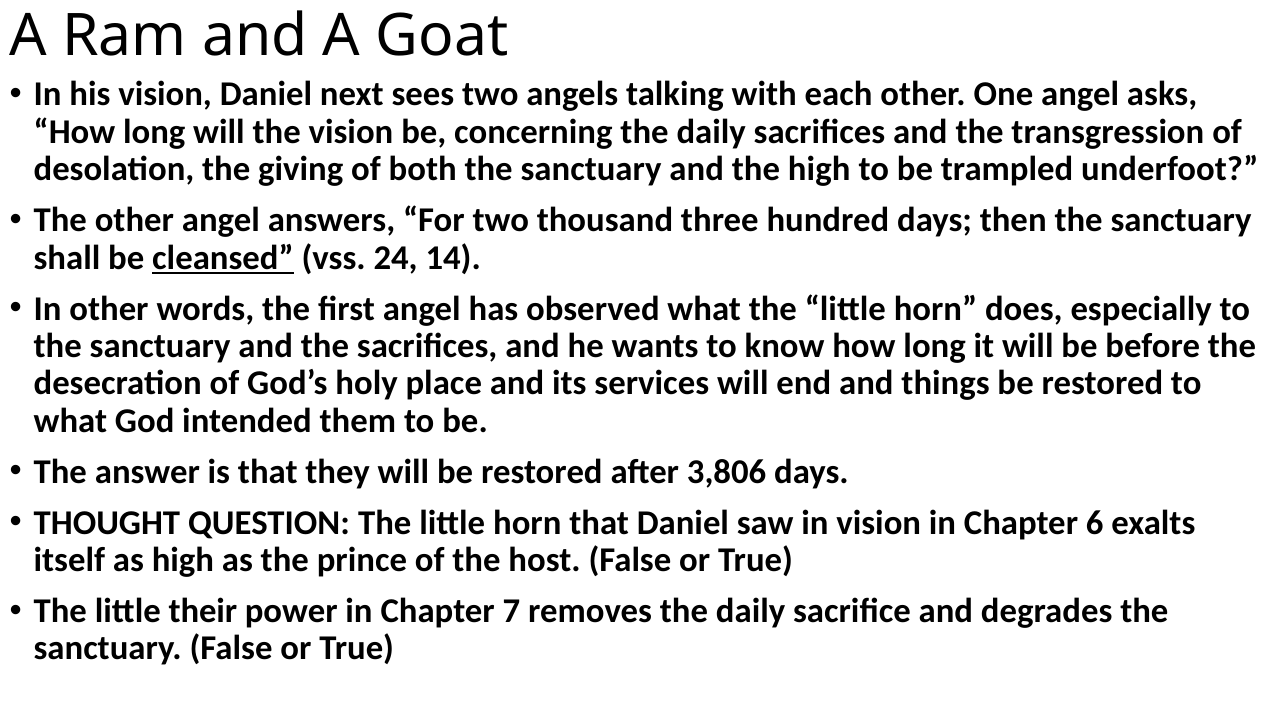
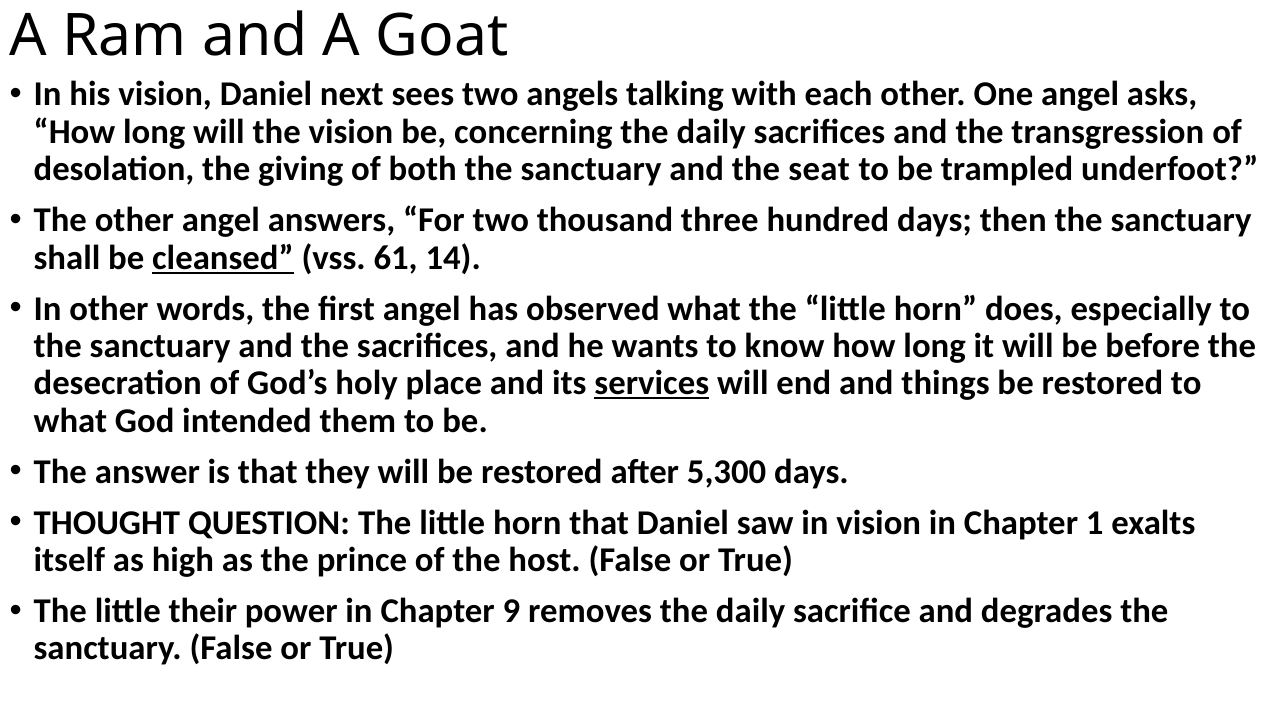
the high: high -> seat (819, 170)
24: 24 -> 61 (396, 258)
services underline: none -> present (652, 384)
3,806: 3,806 -> 5,300 (727, 472)
6: 6 -> 1 (1095, 523)
7: 7 -> 9 (511, 611)
